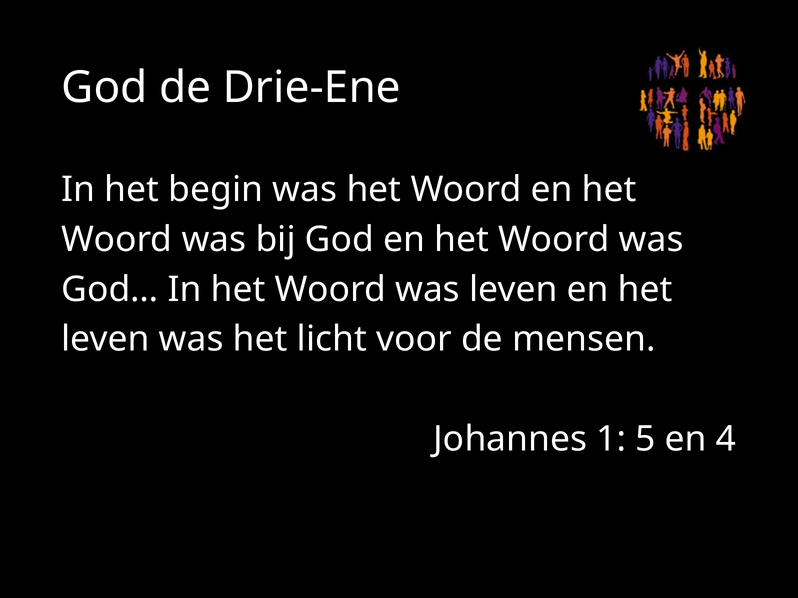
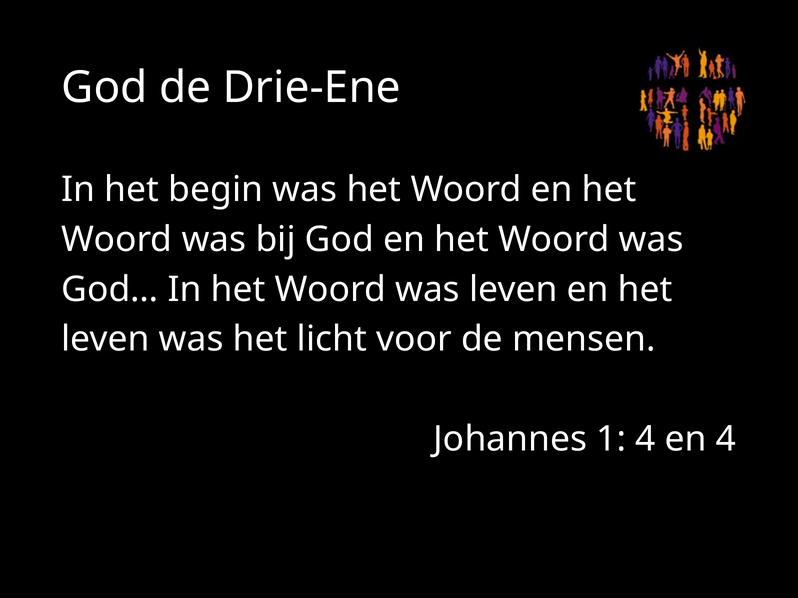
1 5: 5 -> 4 (645, 439)
